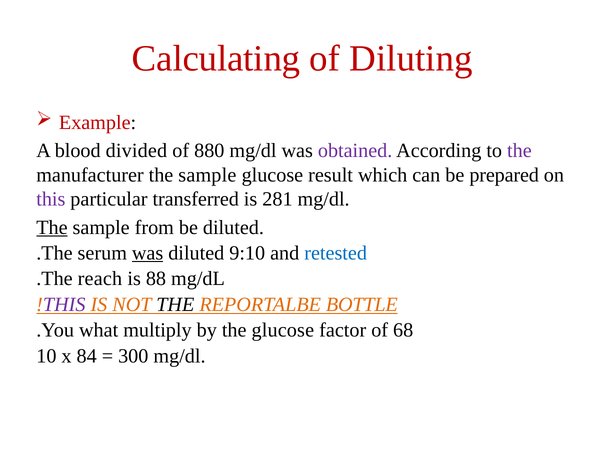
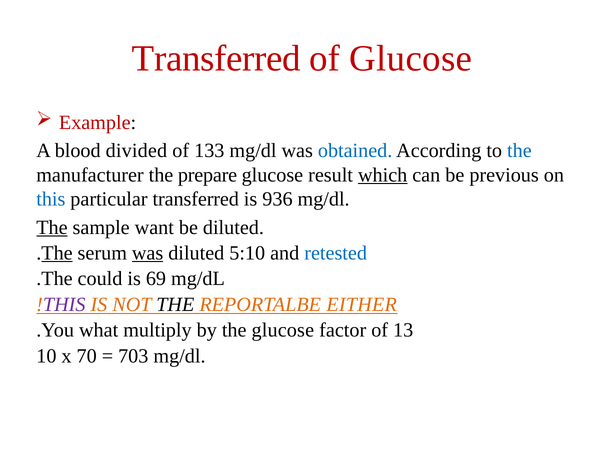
Calculating: Calculating -> Transferred (216, 59)
of Diluting: Diluting -> Glucose (411, 59)
880: 880 -> 133 (209, 151)
obtained colour: purple -> blue (355, 151)
the colour: purple -> blue (519, 151)
manufacturer the sample: sample -> prepare (208, 175)
which underline: none -> present (383, 175)
prepared: prepared -> previous (504, 175)
this colour: purple -> blue (51, 199)
281: 281 -> 936 (277, 199)
from: from -> want (154, 227)
The underline: none -> present (57, 253)
9:10: 9:10 -> 5:10 (247, 253)
reach: reach -> could (100, 279)
88: 88 -> 69 (156, 279)
BOTTLE: BOTTLE -> EITHER (362, 304)
68: 68 -> 13 (403, 330)
84: 84 -> 70 (87, 356)
300: 300 -> 703 (133, 356)
